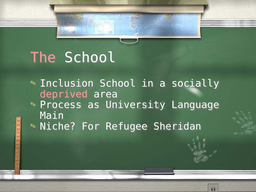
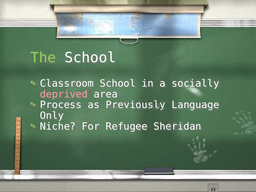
The colour: pink -> light green (43, 58)
Inclusion: Inclusion -> Classroom (67, 83)
University: University -> Previously (136, 105)
Main: Main -> Only (52, 116)
